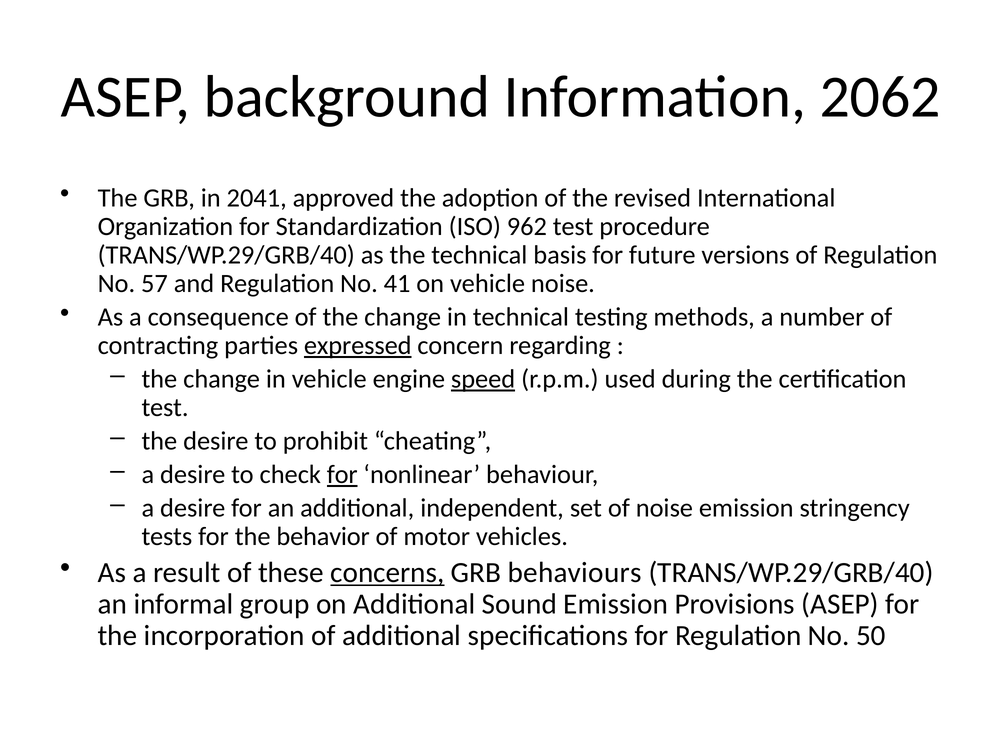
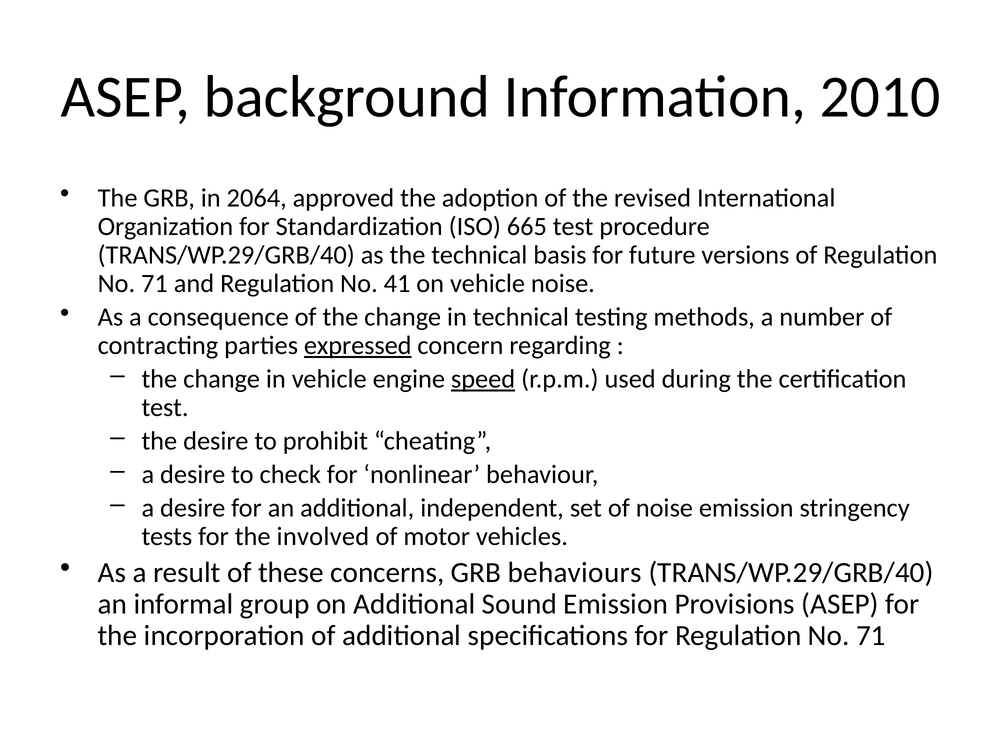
2062: 2062 -> 2010 (880, 97)
2041: 2041 -> 2064 (257, 198)
962: 962 -> 665 (527, 227)
57: 57 -> 71 (154, 284)
for underline: present -> none (342, 475)
behavior: behavior -> involved (323, 537)
concerns underline: present -> none (387, 573)
for Regulation No 50: 50 -> 71 (871, 636)
